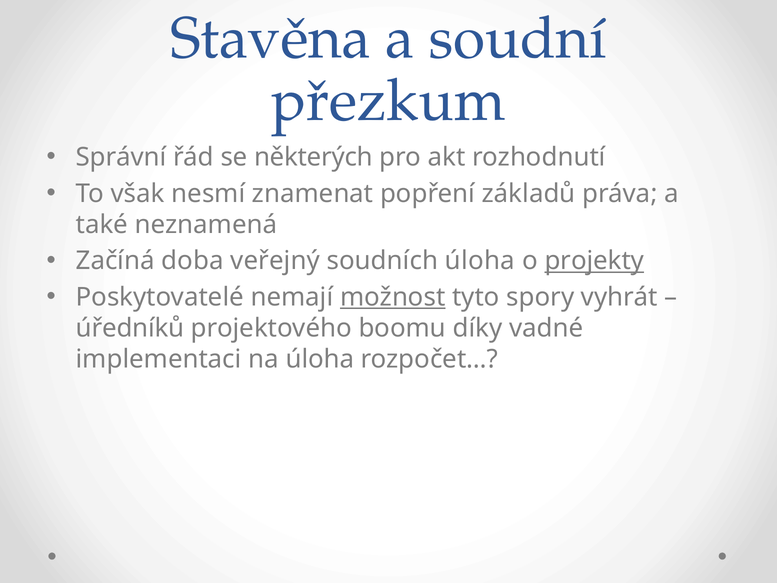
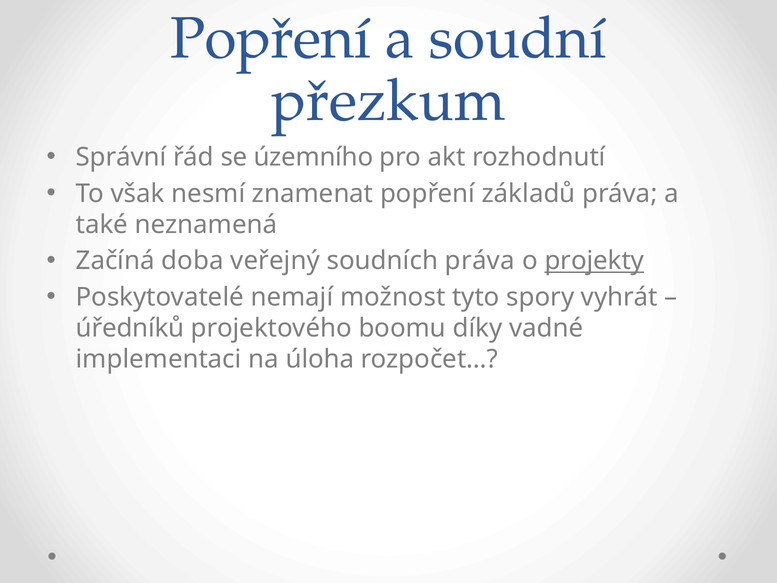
Stavěna: Stavěna -> Popření (271, 39)
některých: některých -> územního (314, 157)
soudních úloha: úloha -> práva (480, 261)
možnost underline: present -> none (393, 297)
